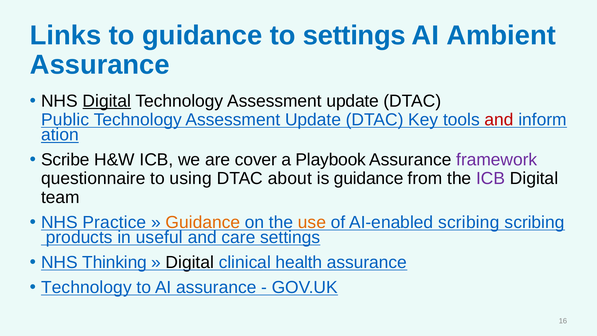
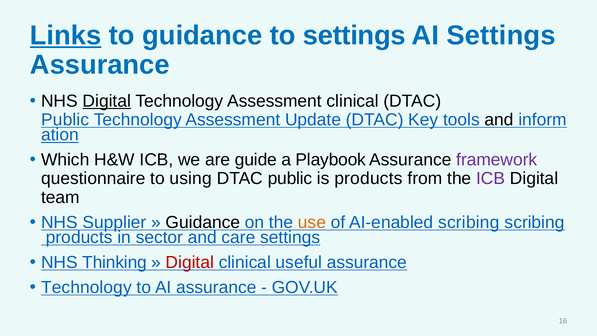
Links underline: none -> present (66, 35)
AI Ambient: Ambient -> Settings (501, 35)
update: update -> clinical (353, 101)
and colour: red -> black (499, 120)
Scribe: Scribe -> Which (65, 160)
cover: cover -> guide (256, 160)
about: about -> public (290, 178)
is guidance: guidance -> products (368, 178)
Practice: Practice -> Supplier (115, 222)
Guidance colour: orange -> black (203, 222)
useful: useful -> sector (159, 237)
Digital colour: black -> red (190, 262)
health: health -> useful (299, 262)
